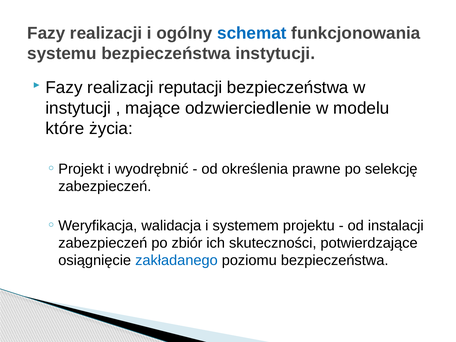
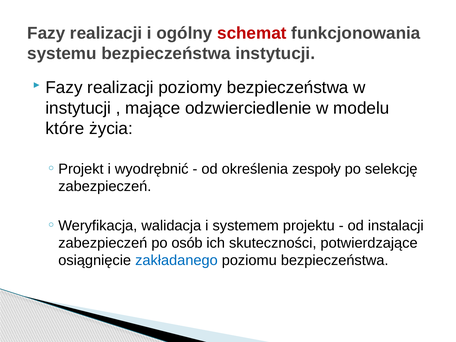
schemat colour: blue -> red (252, 33)
reputacji: reputacji -> poziomy (190, 88)
prawne: prawne -> zespoły (316, 169)
zbiór: zbiór -> osób (187, 243)
